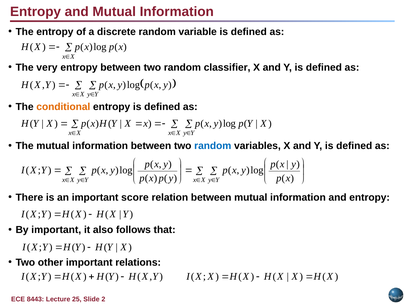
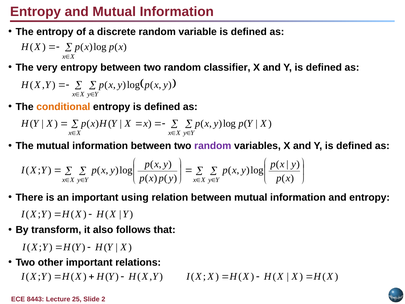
random colour: blue -> purple (213, 146)
score: score -> using (135, 197)
By important: important -> transform (56, 230)
